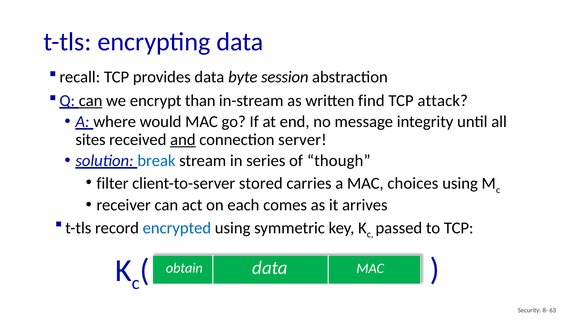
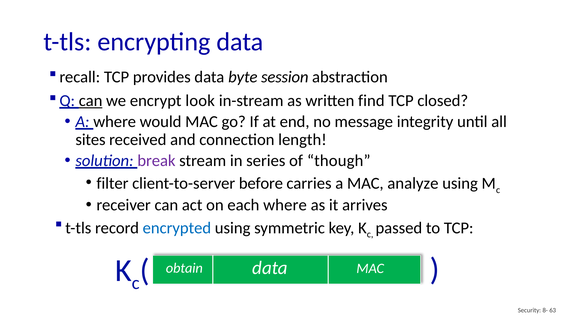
than: than -> look (200, 101)
attack: attack -> closed (443, 101)
and underline: present -> none (183, 140)
server: server -> length (302, 140)
break colour: blue -> purple (156, 161)
stored: stored -> before (261, 184)
choices: choices -> analyze (413, 184)
each comes: comes -> where (285, 205)
